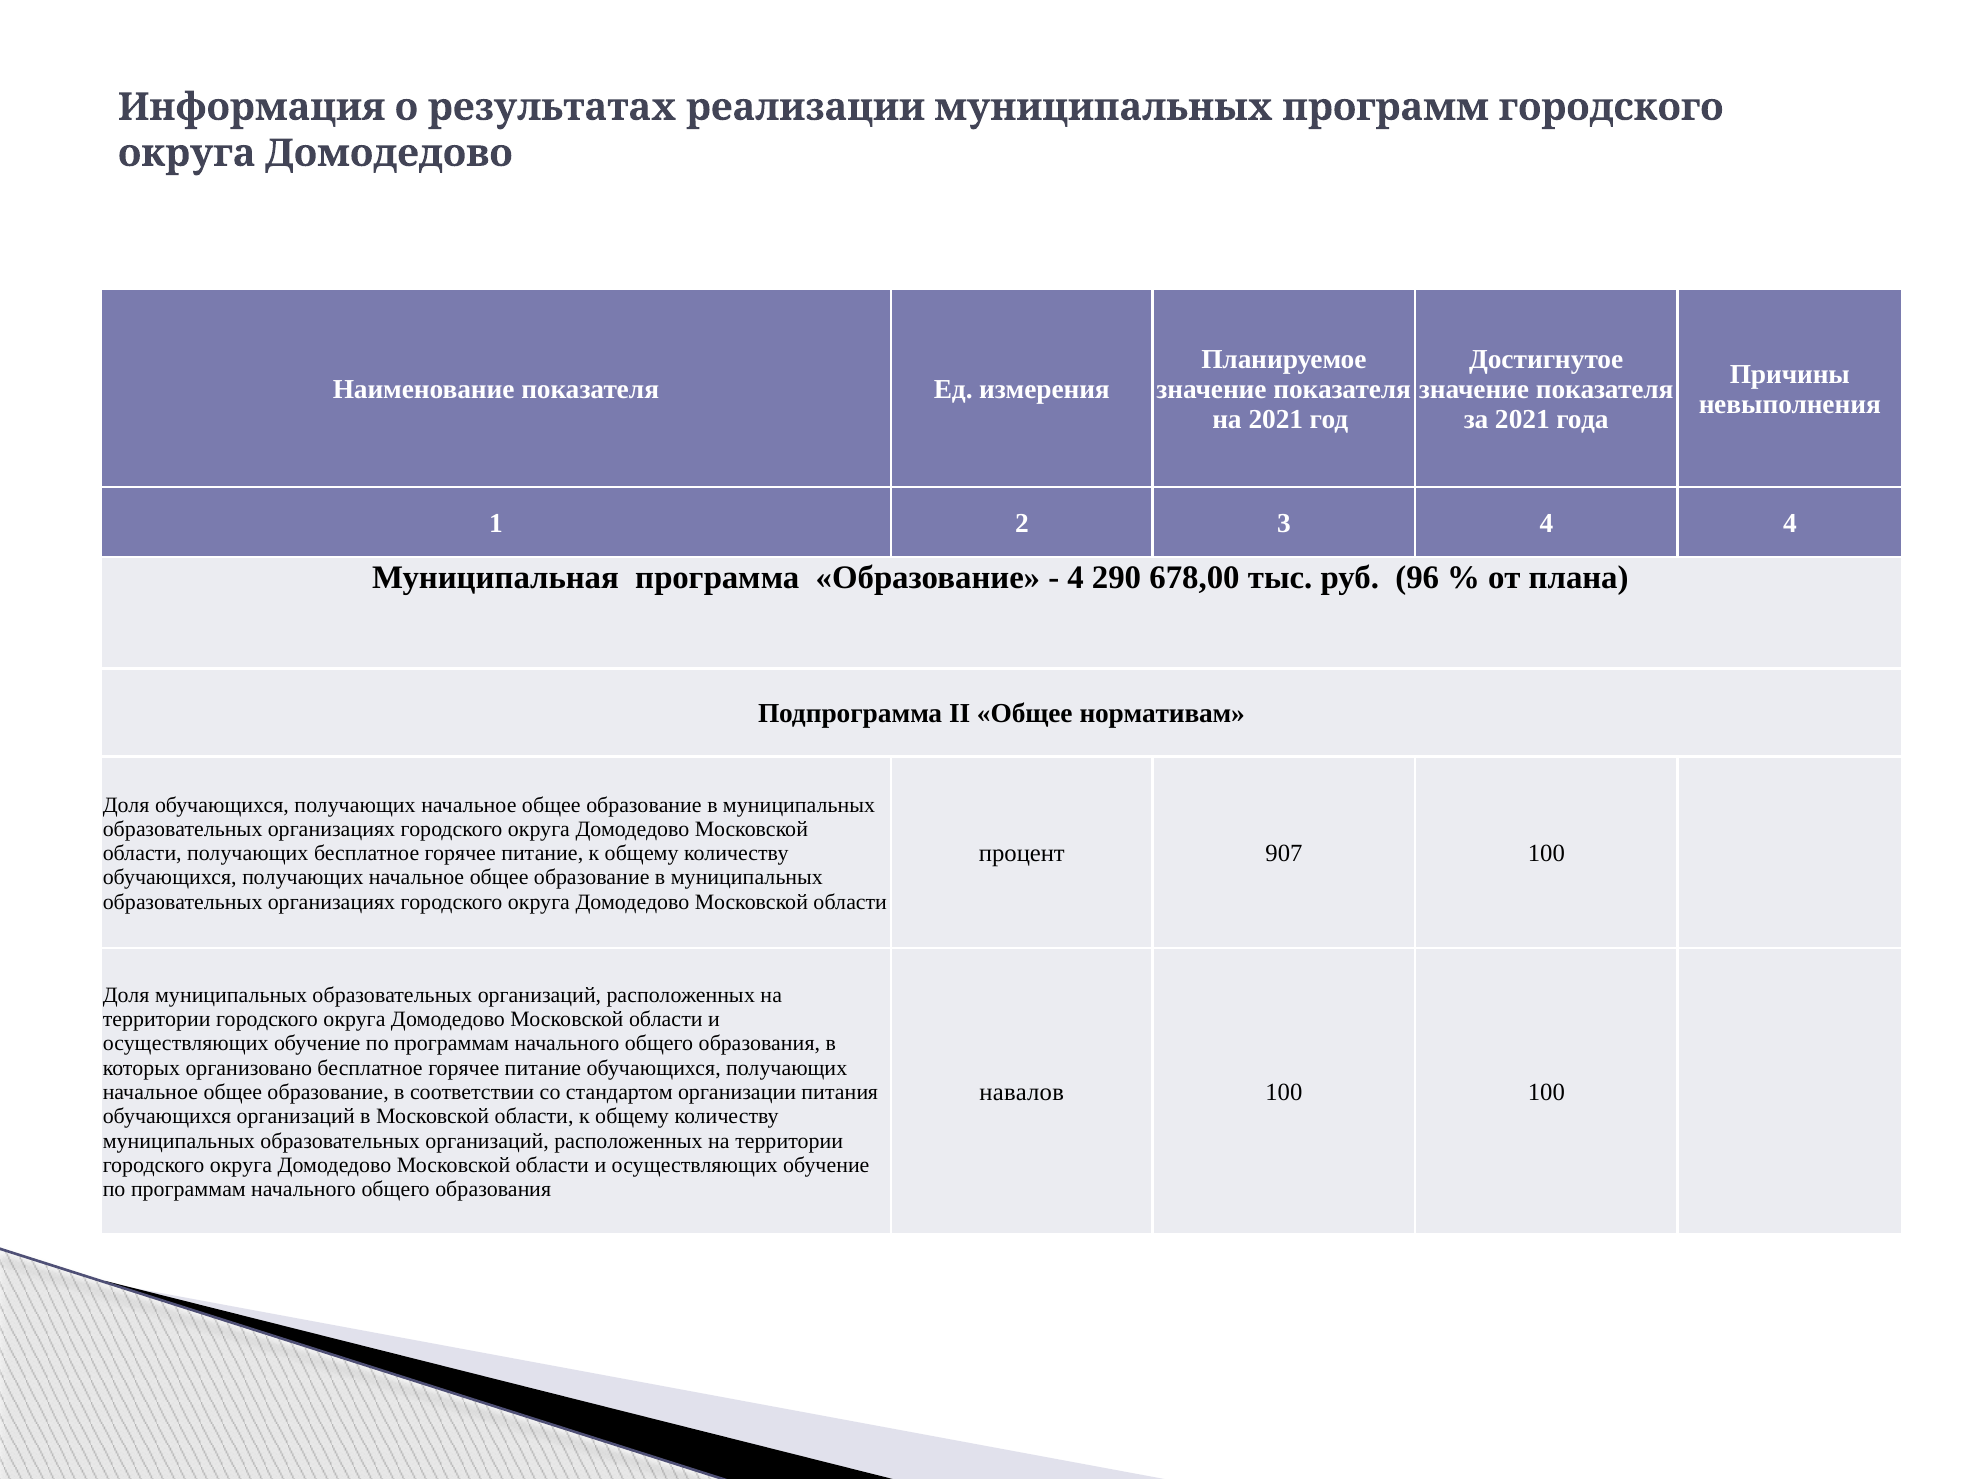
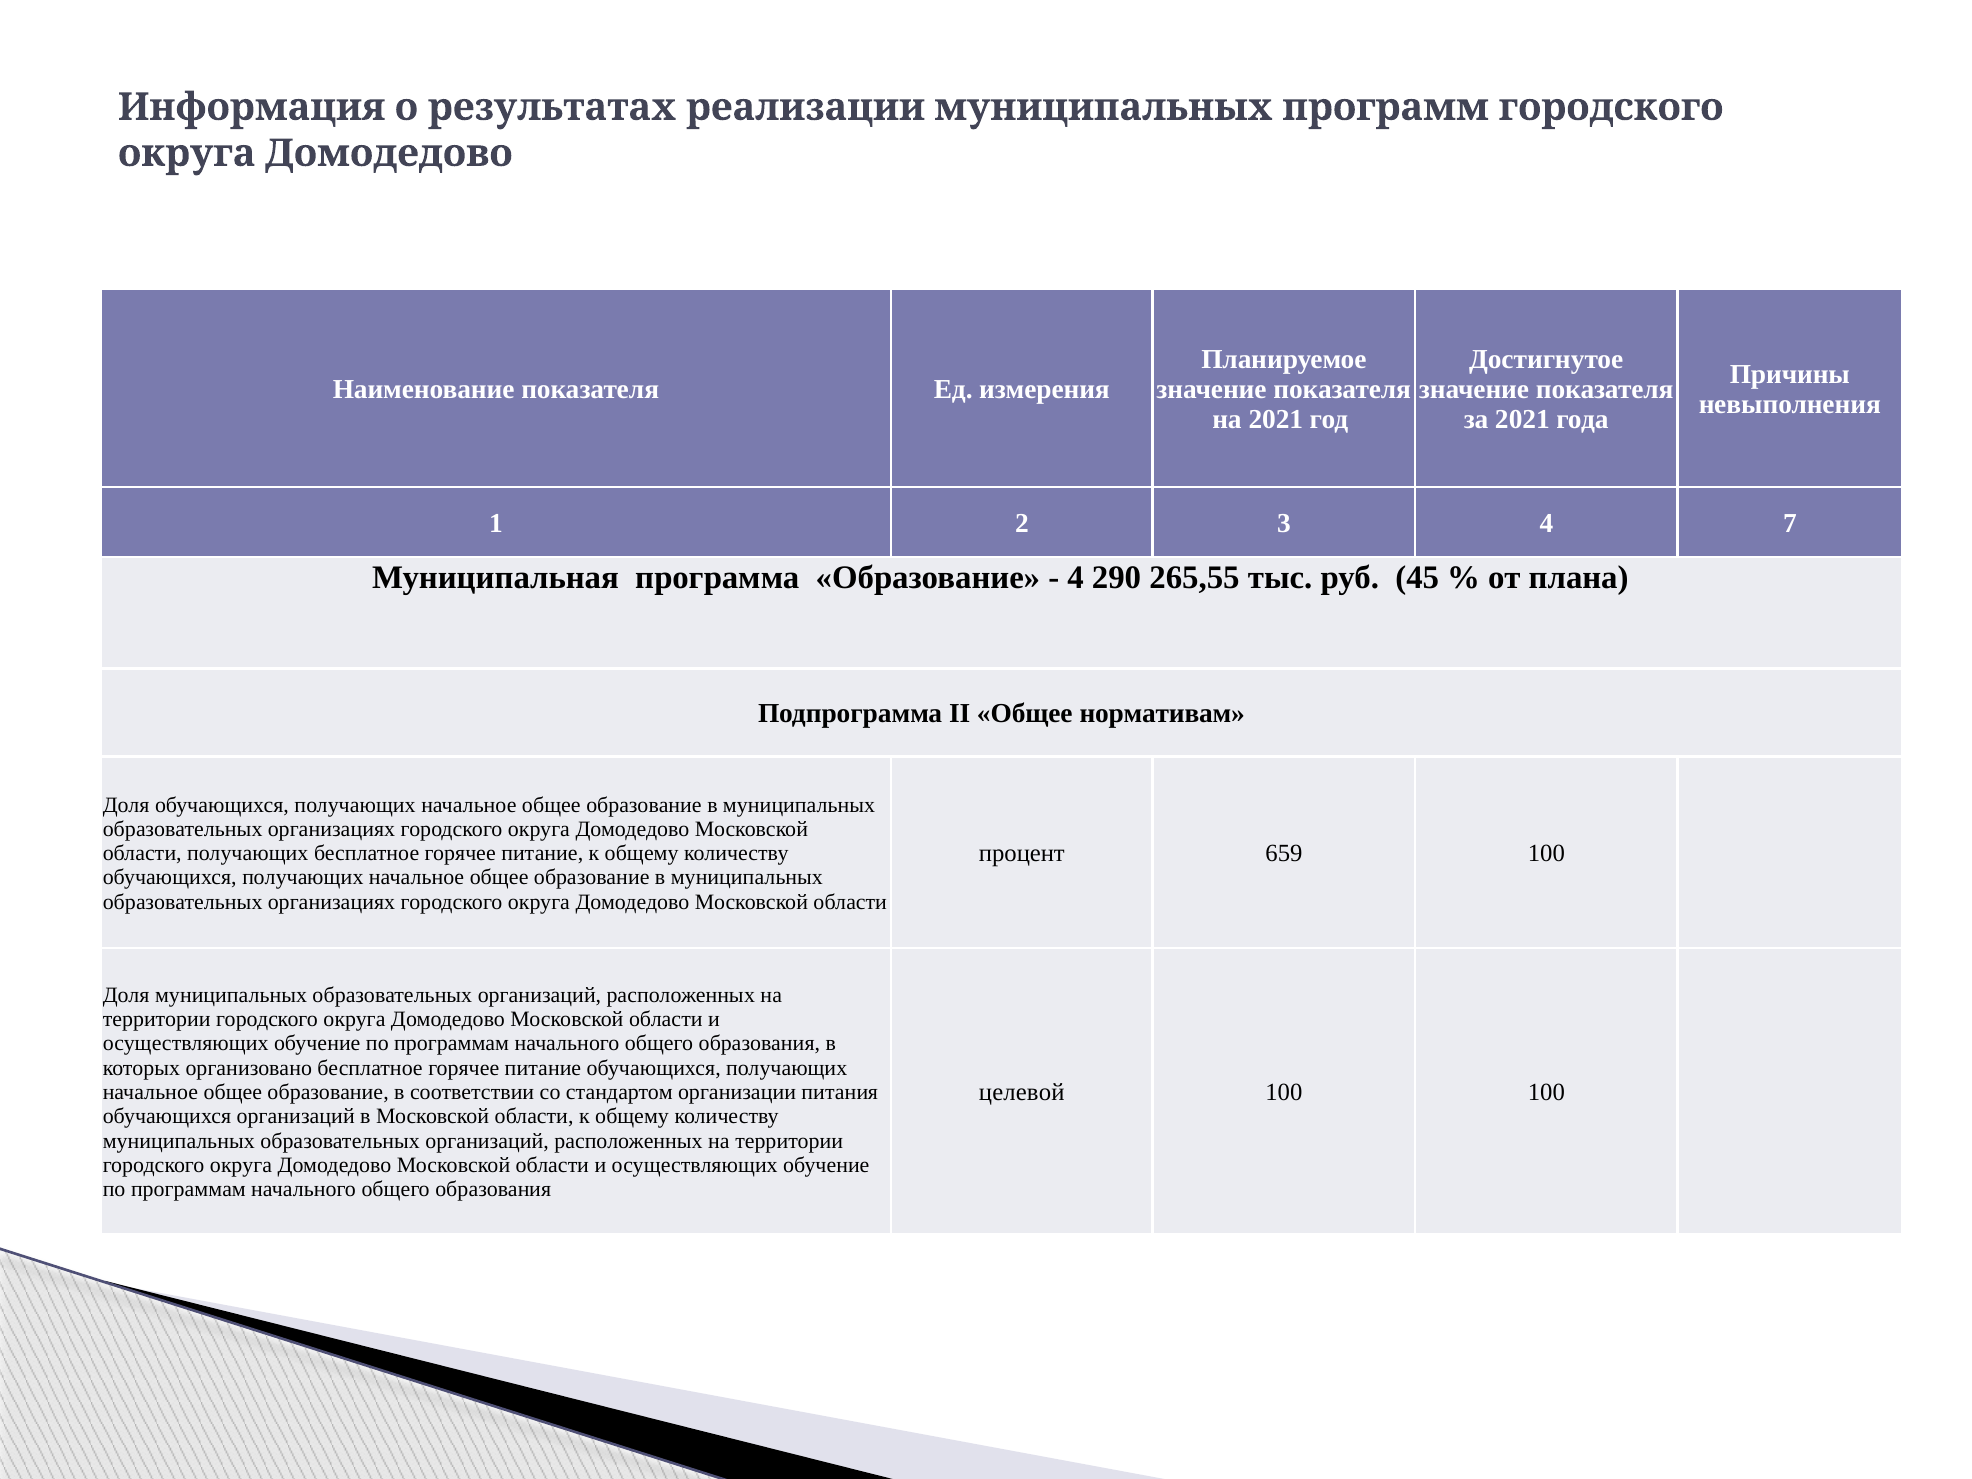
4 4: 4 -> 7 (1790, 523)
678,00: 678,00 -> 265,55 (1194, 577)
96: 96 -> 45 (1417, 577)
907: 907 -> 659 (1284, 853)
навалов: навалов -> целевой (1022, 1092)
